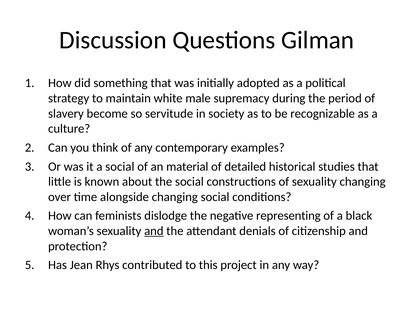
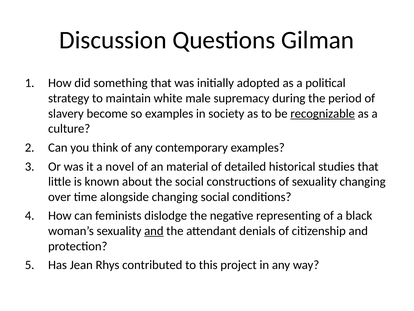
so servitude: servitude -> examples (169, 113)
recognizable underline: none -> present (323, 113)
a social: social -> novel (120, 166)
